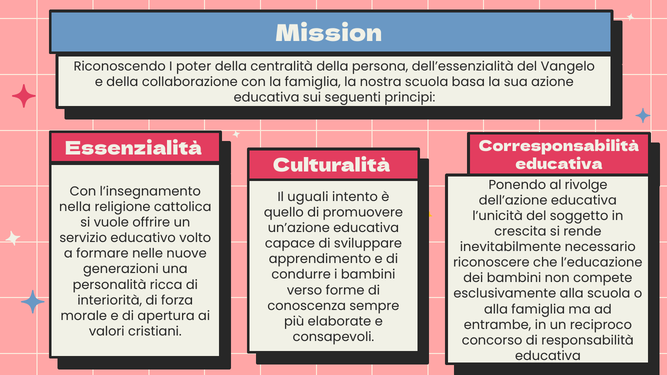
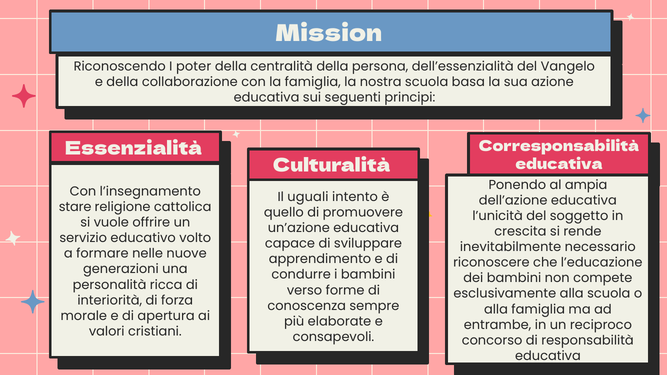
rivolge: rivolge -> ampia (586, 185)
nella: nella -> stare (75, 207)
